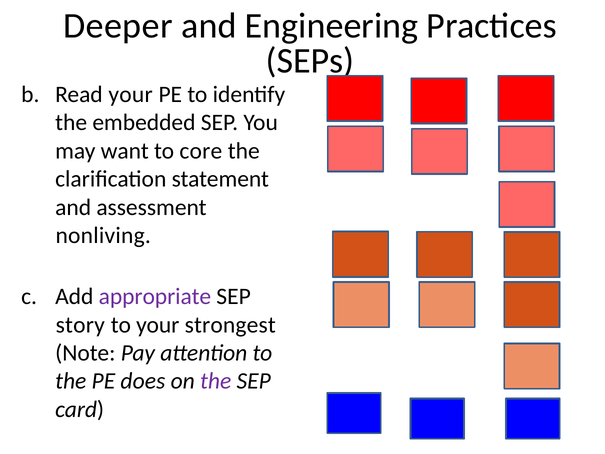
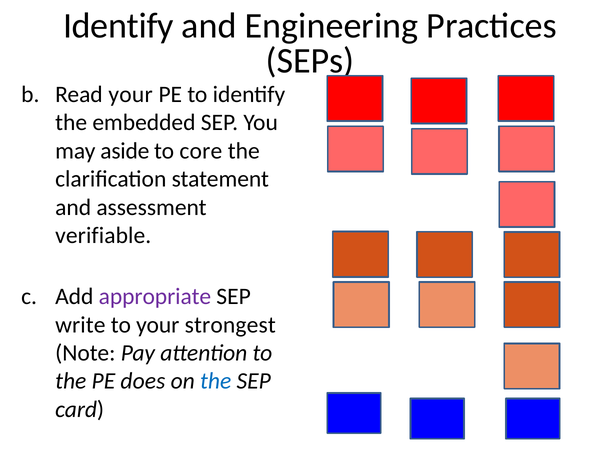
Deeper: Deeper -> Identify (118, 26)
want: want -> aside (125, 151)
nonliving: nonliving -> verifiable (103, 235)
story: story -> write (80, 325)
the colour: purple -> blue (216, 381)
